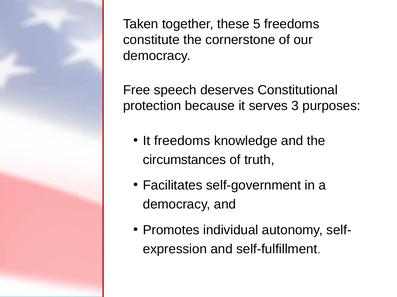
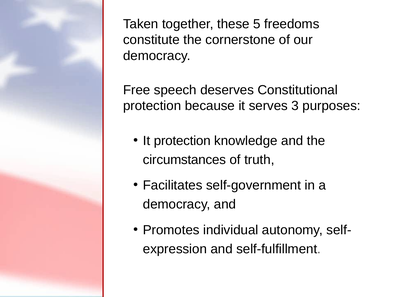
It freedoms: freedoms -> protection (182, 141)
